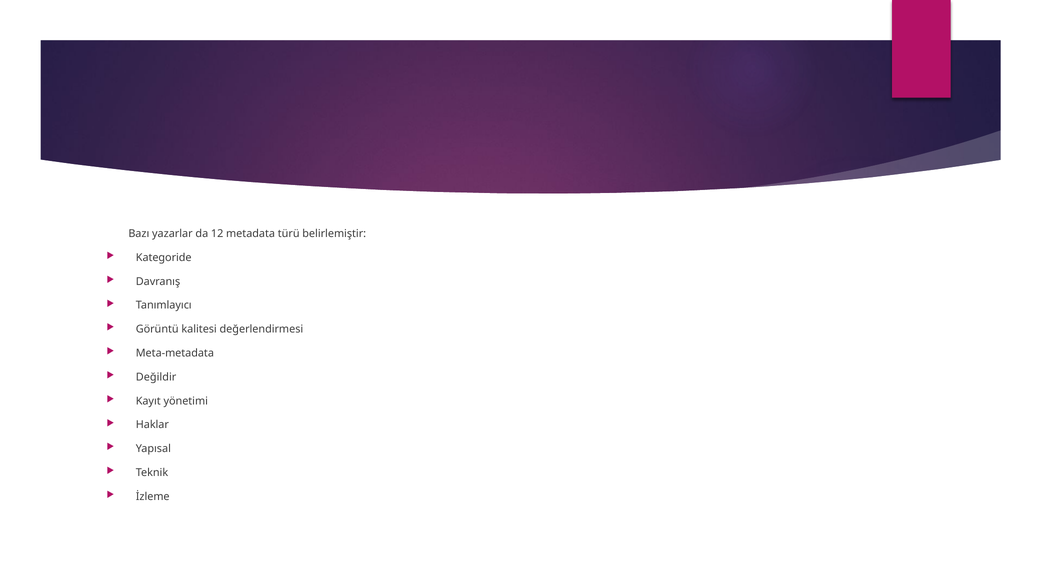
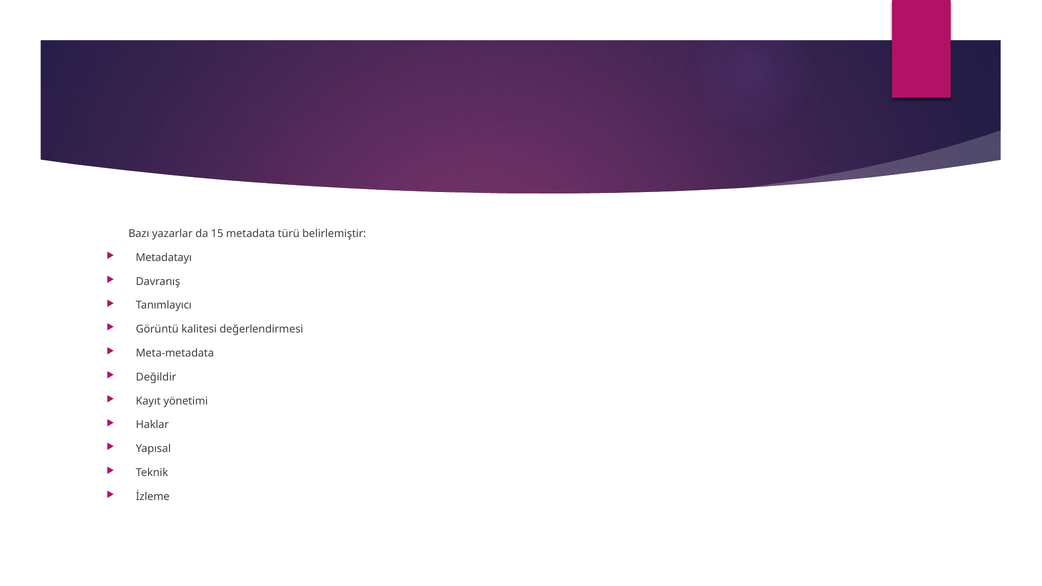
12: 12 -> 15 (217, 234)
Kategoride: Kategoride -> Metadatayı (164, 258)
